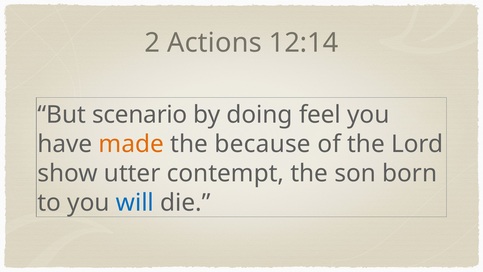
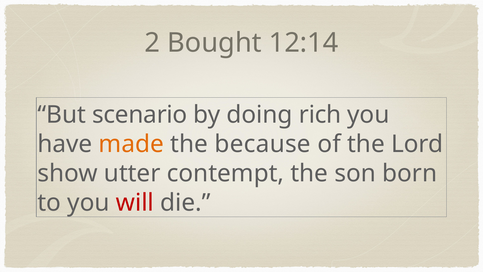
Actions: Actions -> Bought (214, 43)
feel: feel -> rich (320, 115)
will colour: blue -> red (135, 203)
